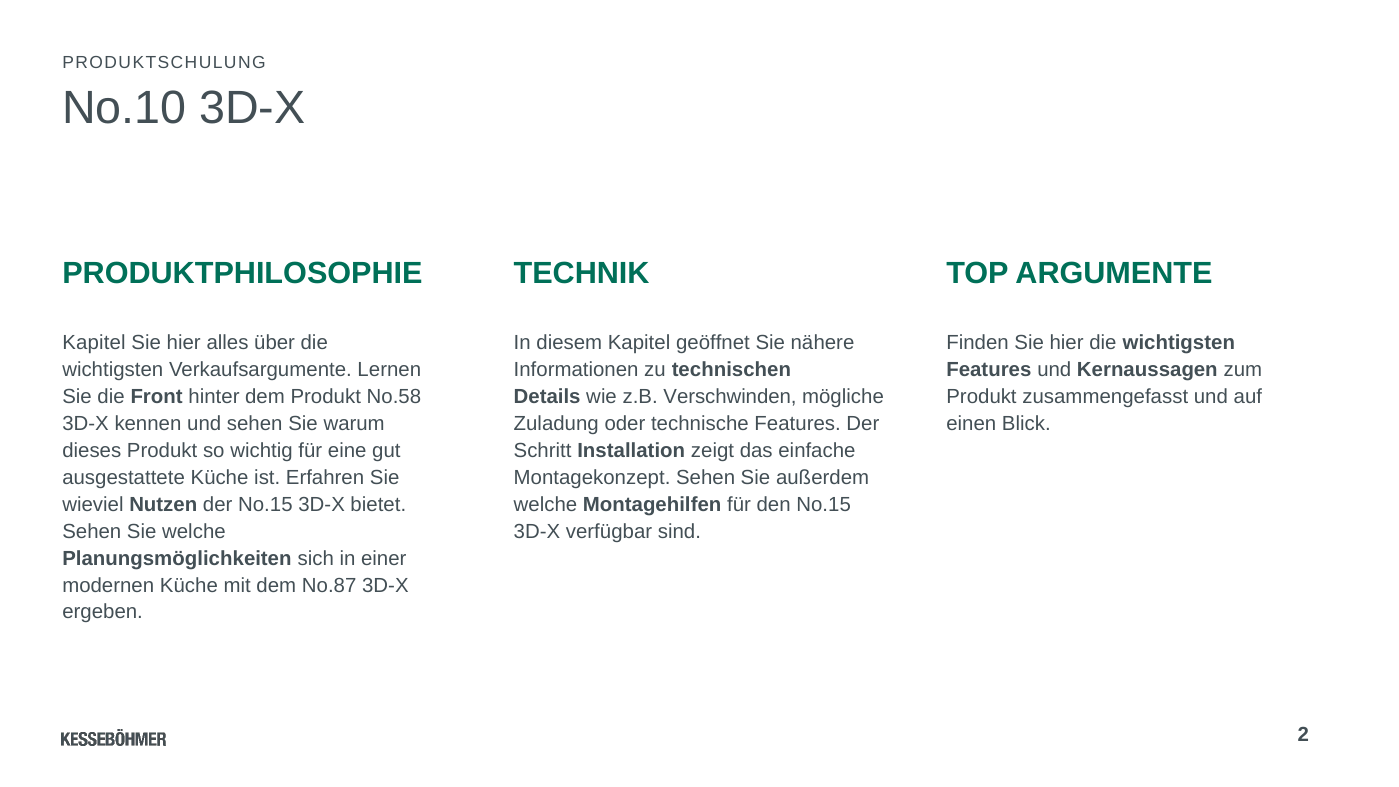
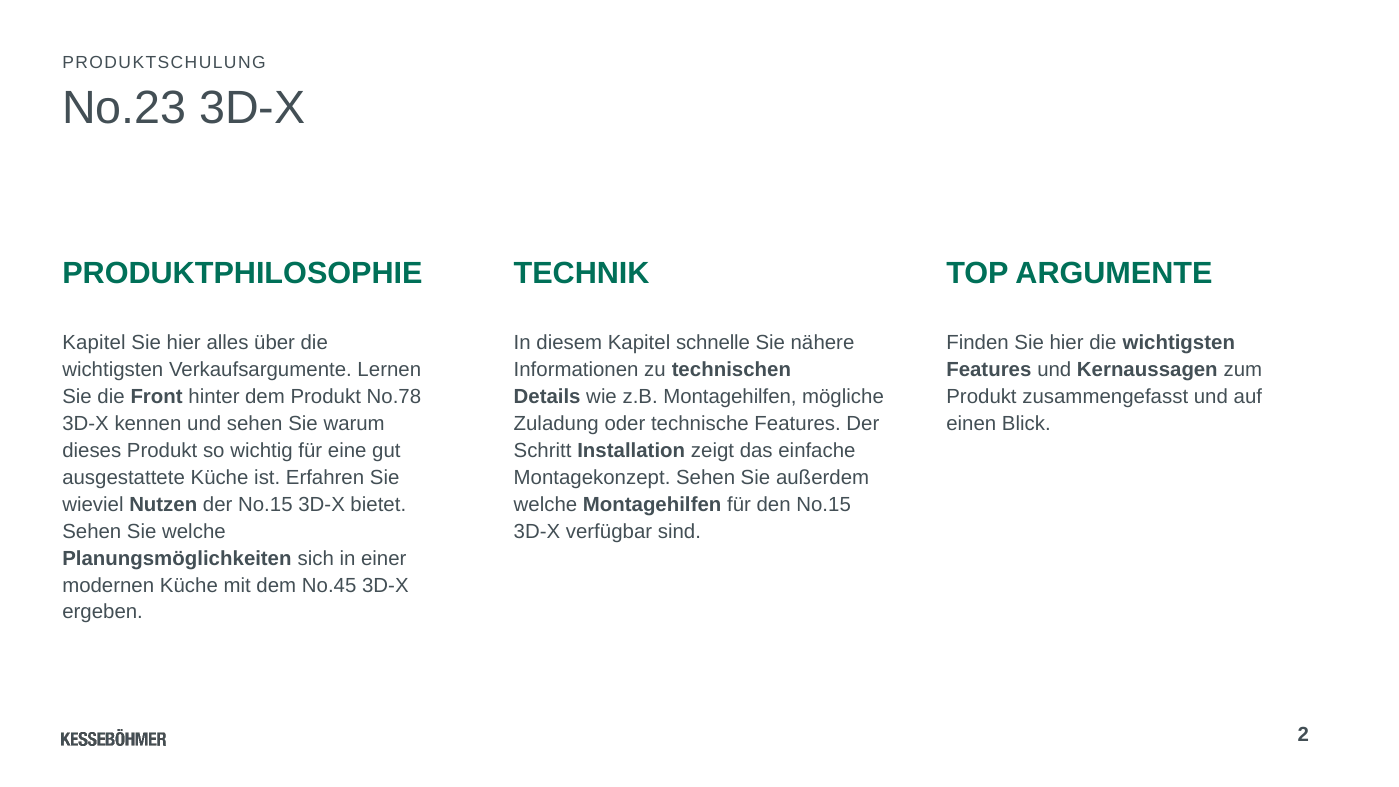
No.10: No.10 -> No.23 (124, 108)
geöffnet: geöffnet -> schnelle (713, 343)
No.58: No.58 -> No.78 (394, 397)
z.B Verschwinden: Verschwinden -> Montagehilfen (730, 397)
No.87: No.87 -> No.45 (329, 585)
